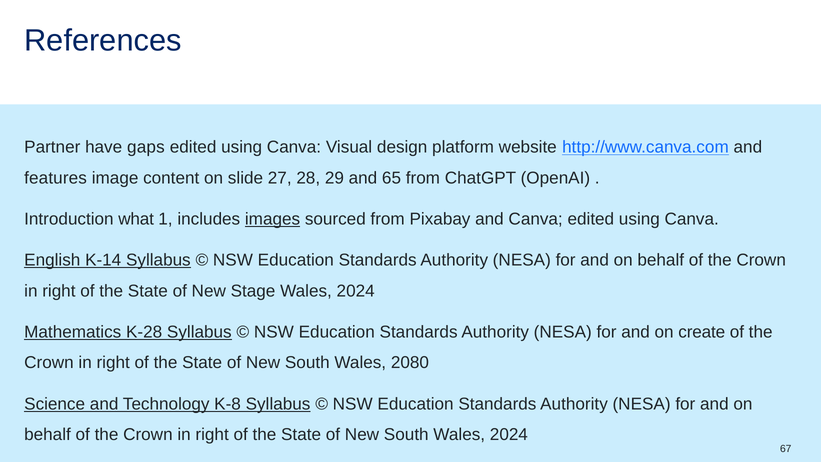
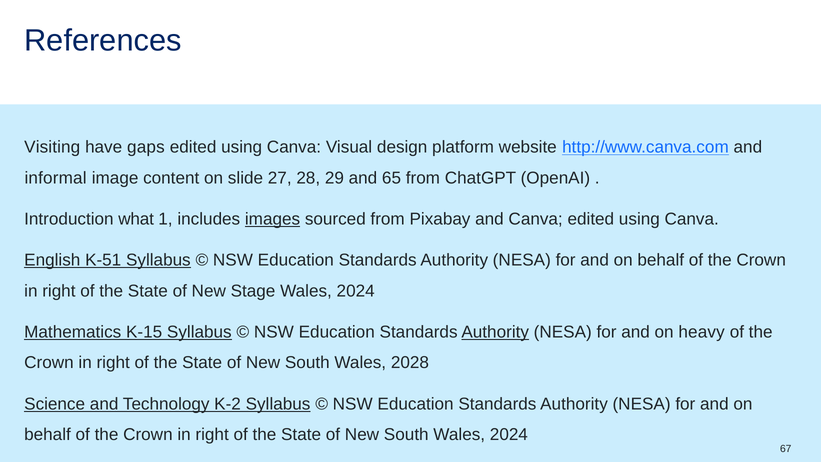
Partner: Partner -> Visiting (52, 147)
features: features -> informal (56, 178)
K-14: K-14 -> K-51 (103, 260)
K-28: K-28 -> K-15 (144, 332)
Authority underline: none -> present (495, 332)
create: create -> heavy (702, 332)
2080: 2080 -> 2028 (410, 363)
K-8: K-8 -> K-2 (228, 404)
